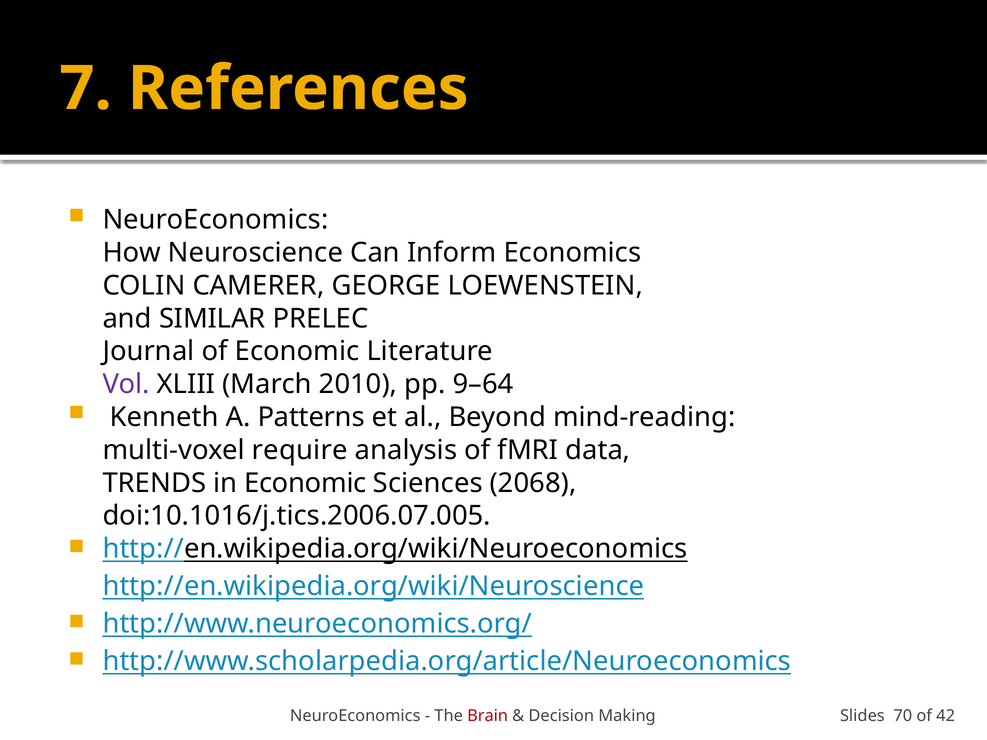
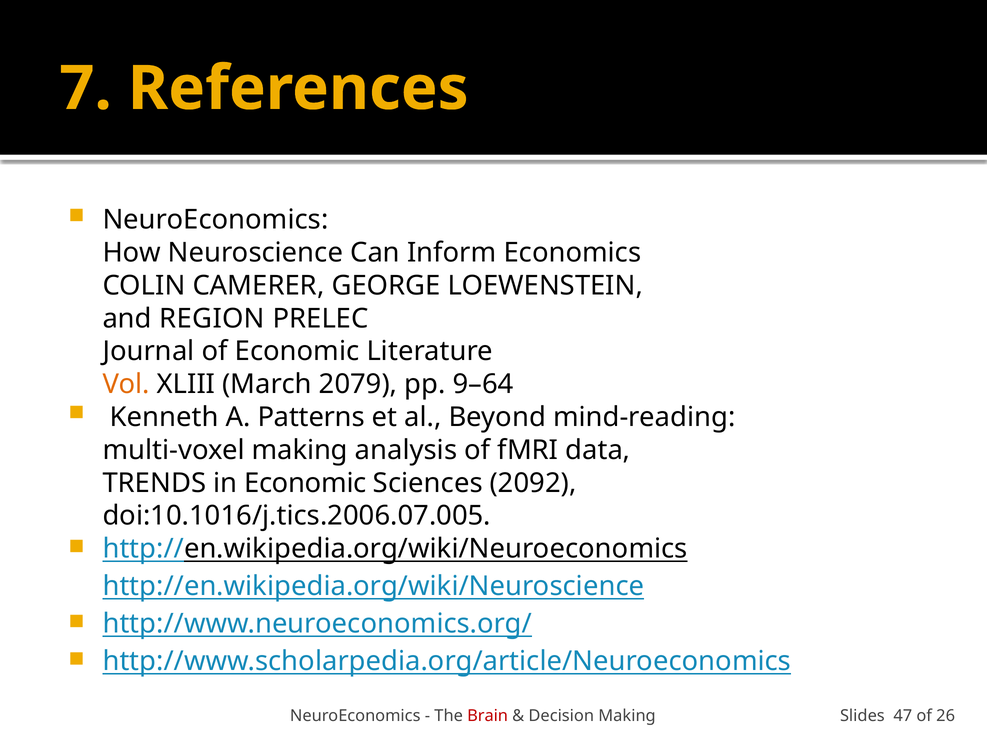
SIMILAR: SIMILAR -> REGION (212, 319)
Vol colour: purple -> orange (126, 384)
2010: 2010 -> 2079 (358, 384)
multi-voxel require: require -> making (300, 450)
2068: 2068 -> 2092 (533, 483)
70: 70 -> 47 (903, 716)
42: 42 -> 26 (946, 716)
